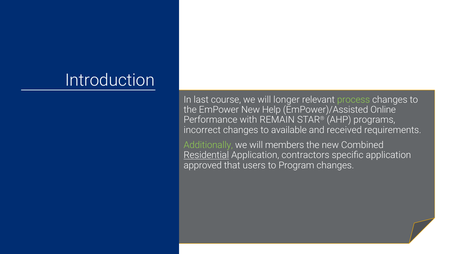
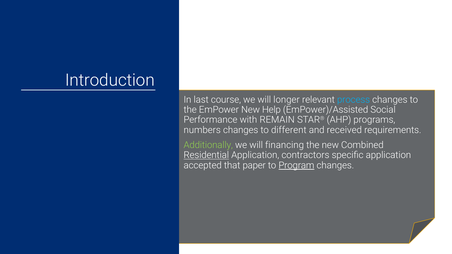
process colour: light green -> light blue (354, 100)
Online: Online -> Social (383, 110)
incorrect: incorrect -> numbers (202, 130)
available: available -> different (289, 130)
members: members -> financing (285, 145)
approved: approved -> accepted (203, 165)
users: users -> paper (254, 165)
Program underline: none -> present (296, 165)
